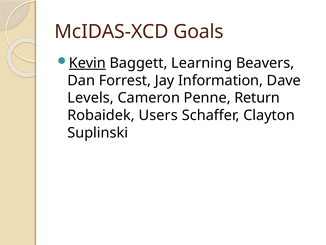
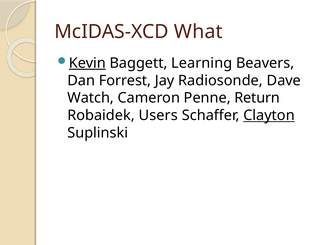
Goals: Goals -> What (198, 32)
Information: Information -> Radiosonde (220, 80)
Levels: Levels -> Watch (91, 98)
Clayton underline: none -> present (269, 115)
